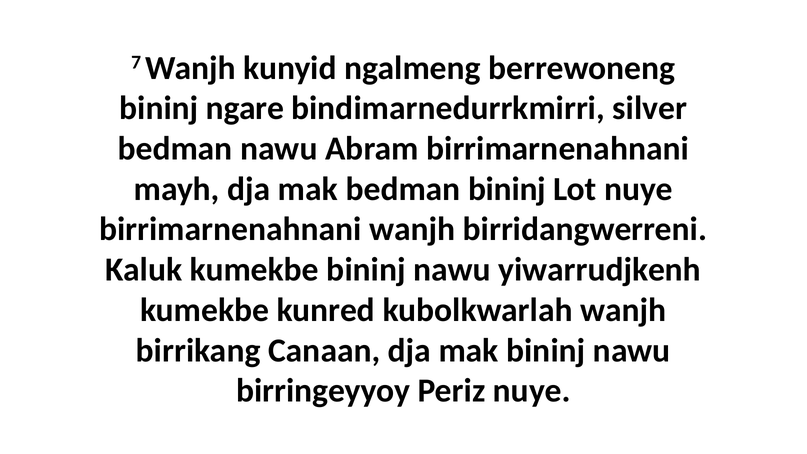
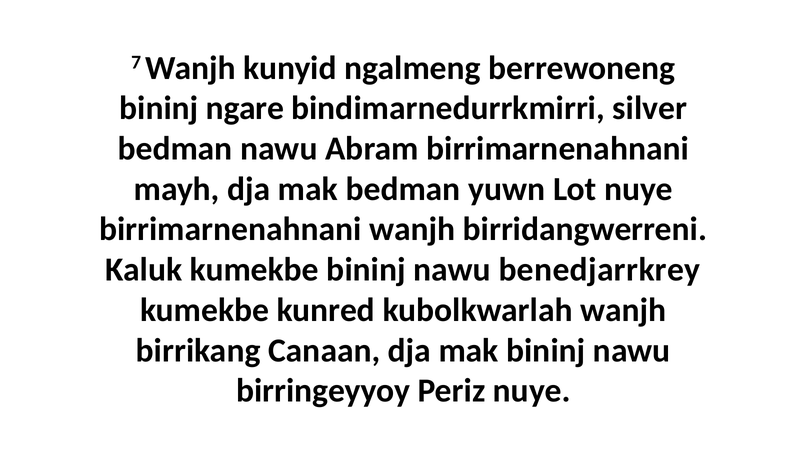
bedman bininj: bininj -> yuwn (507, 189)
yiwarrudjkenh: yiwarrudjkenh -> benedjarrkrey (599, 270)
